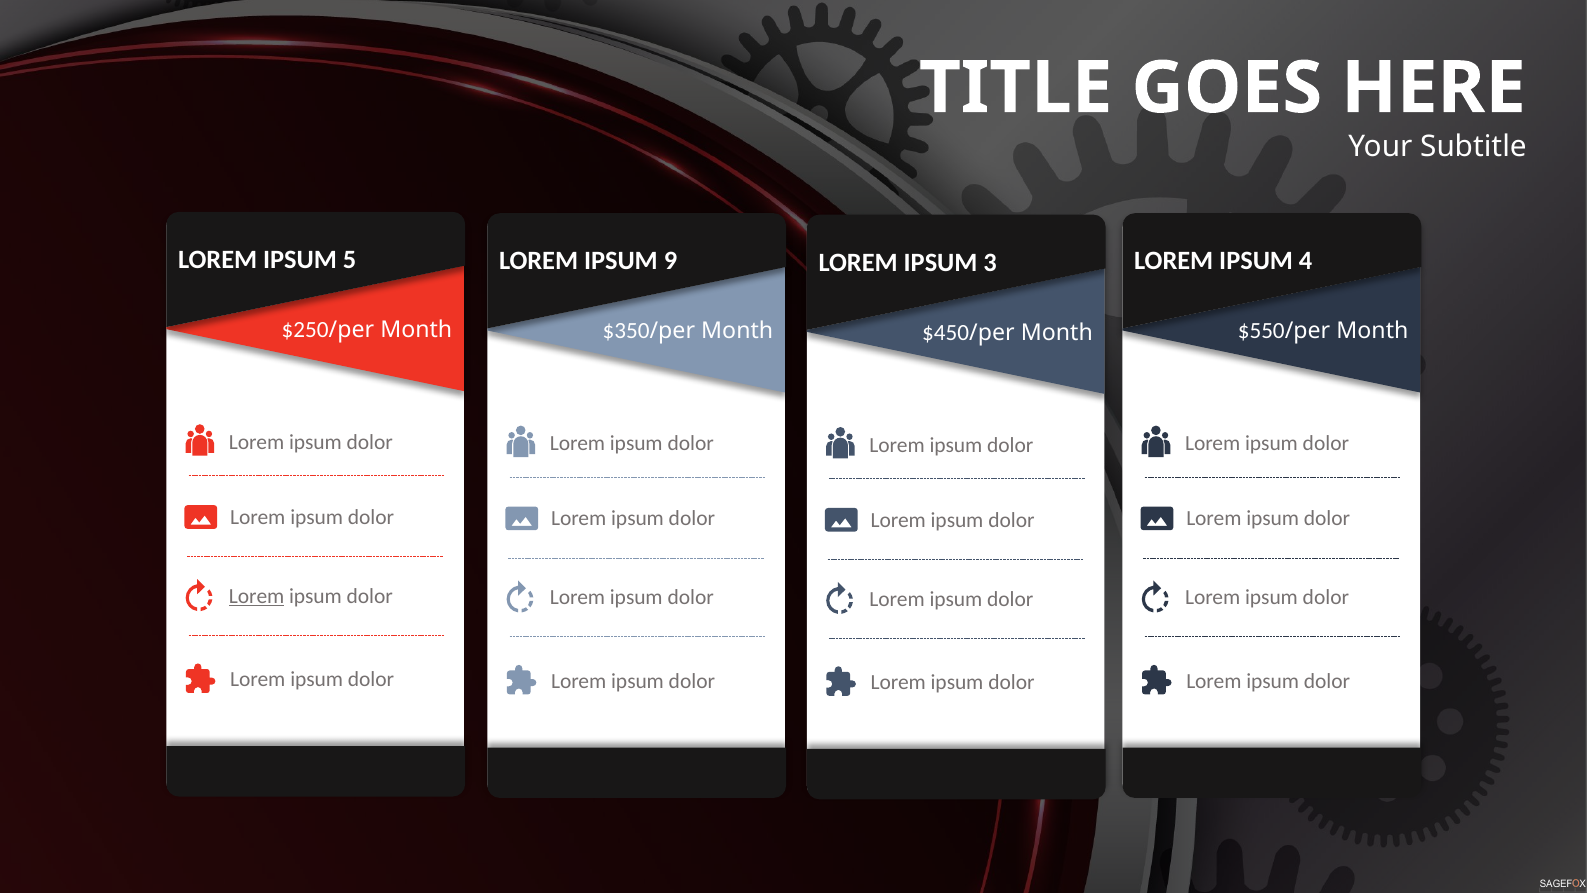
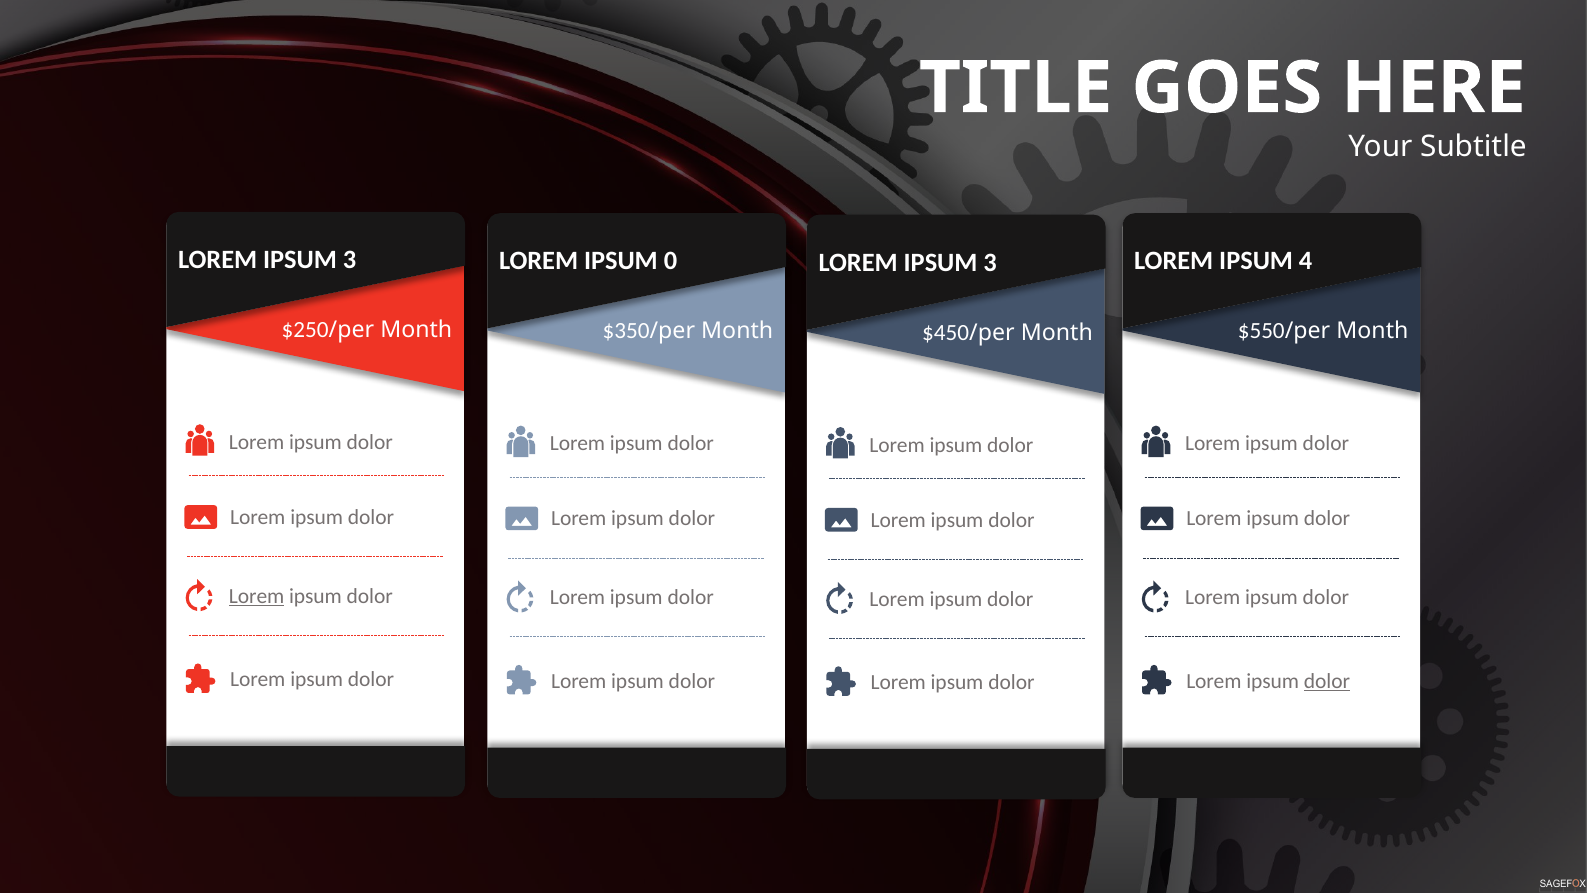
5: 5 -> 3 (350, 260)
9: 9 -> 0 (670, 261)
dolor underline: none -> present (1327, 681)
